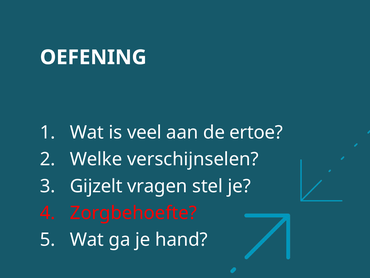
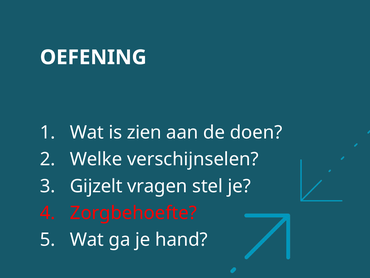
veel: veel -> zien (144, 132)
ertoe: ertoe -> doen (256, 132)
